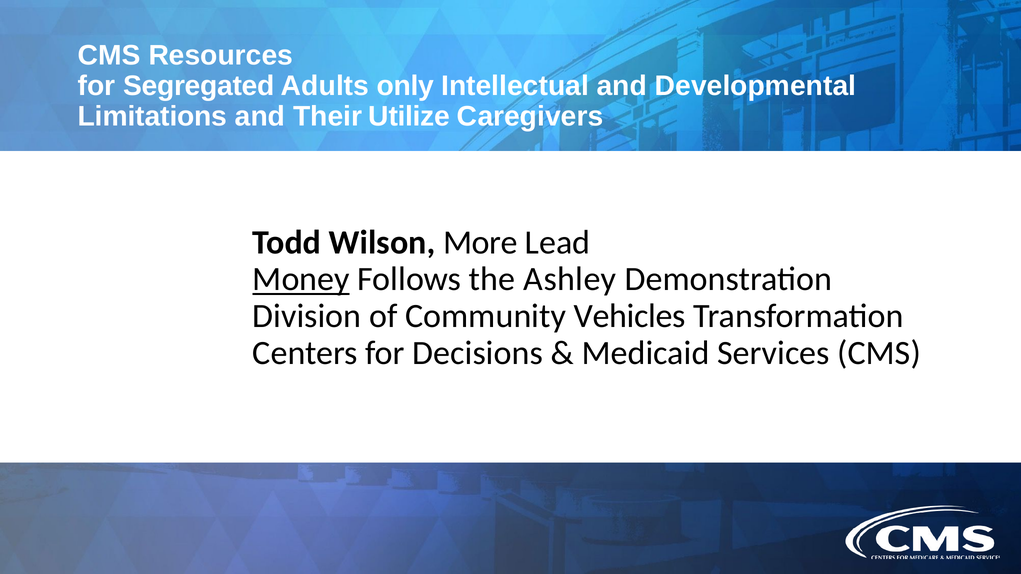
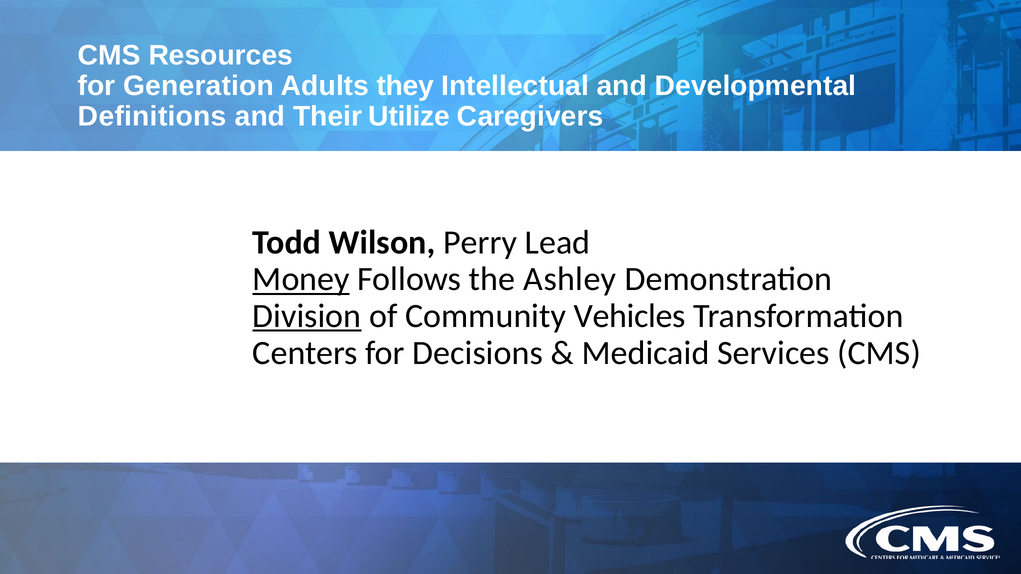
Segregated: Segregated -> Generation (199, 86)
only: only -> they (405, 86)
Limitations: Limitations -> Definitions (152, 117)
More: More -> Perry (480, 243)
Division underline: none -> present (307, 316)
